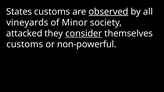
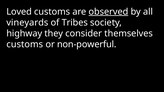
States: States -> Loved (19, 12)
Minor: Minor -> Tribes (75, 23)
attacked: attacked -> highway (24, 34)
consider underline: present -> none (84, 34)
